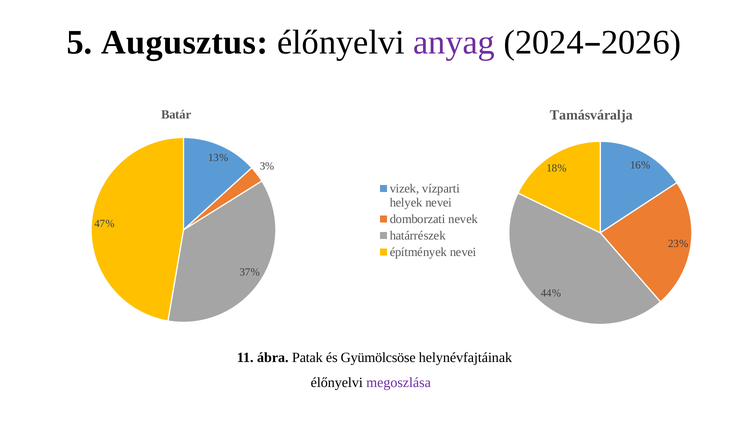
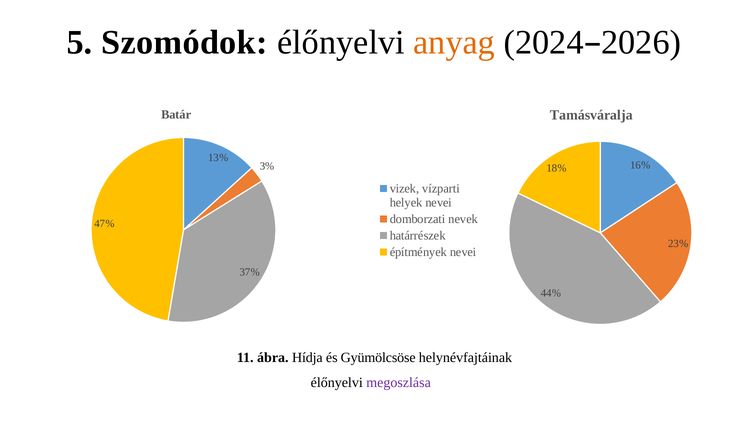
Augusztus: Augusztus -> Szomódok (185, 42)
anyag colour: purple -> orange (454, 42)
Patak: Patak -> Hídja (307, 357)
